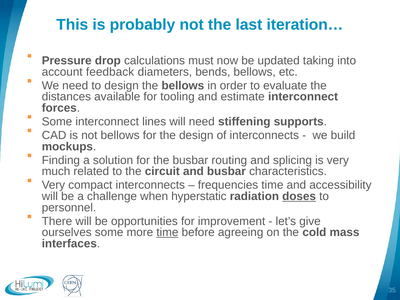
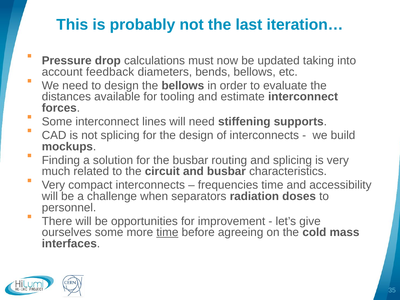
not bellows: bellows -> splicing (120, 135)
hyperstatic: hyperstatic -> separators (199, 196)
doses underline: present -> none (299, 196)
